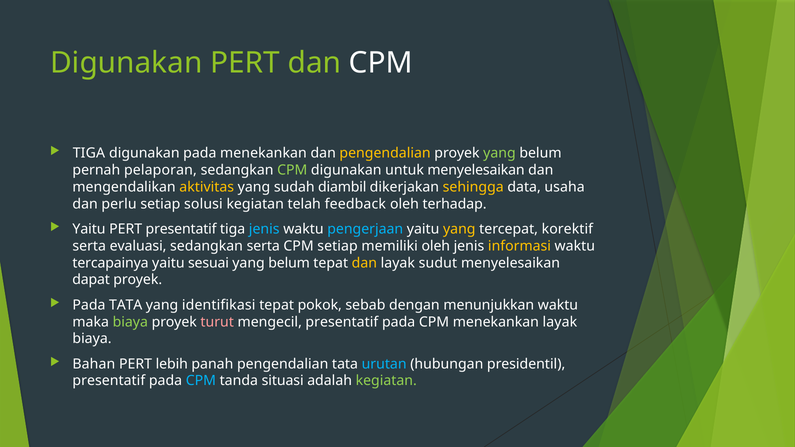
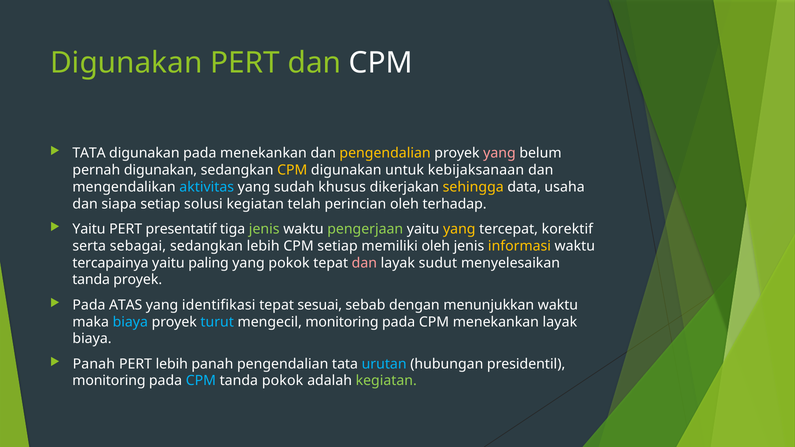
TIGA: TIGA -> TATA (89, 153)
yang colour: light green -> pink (499, 153)
pernah pelaporan: pelaporan -> digunakan (161, 170)
CPM colour: light green -> yellow (292, 170)
untuk menyelesaikan: menyelesaikan -> kebijaksanaan (476, 170)
aktivitas colour: yellow -> light blue (207, 187)
diambil: diambil -> khusus (342, 187)
perlu: perlu -> siapa (119, 204)
feedback: feedback -> perincian (355, 204)
jenis colour: light blue -> light green (264, 229)
pengerjaan colour: light blue -> light green (365, 229)
evaluasi: evaluasi -> sebagai (138, 246)
sedangkan serta: serta -> lebih (263, 246)
sesuai: sesuai -> paling (209, 263)
belum: belum -> pokok (289, 263)
dan colour: yellow -> pink (364, 263)
dapat: dapat -> tanda (91, 280)
Pada TATA: TATA -> ATAS (126, 305)
pokok: pokok -> sesuai (320, 305)
biaya colour: light green -> light blue (130, 322)
turut colour: pink -> light blue (217, 322)
mengecil presentatif: presentatif -> monitoring (342, 322)
Bahan: Bahan -> Panah (94, 364)
presentatif: presentatif -> monitoring (109, 381)
tanda situasi: situasi -> pokok (283, 381)
